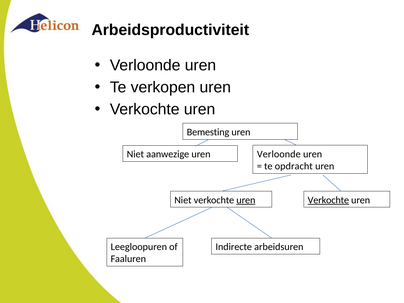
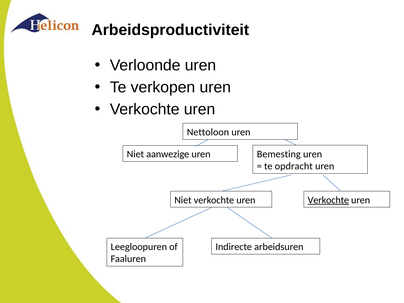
Bemesting: Bemesting -> Nettoloon (208, 132)
Verloonde: Verloonde -> Bemesting (279, 154)
uren underline: present -> none (246, 200)
